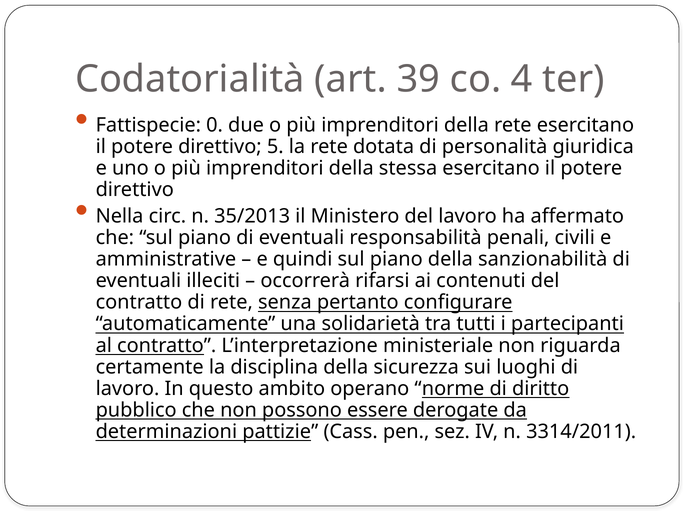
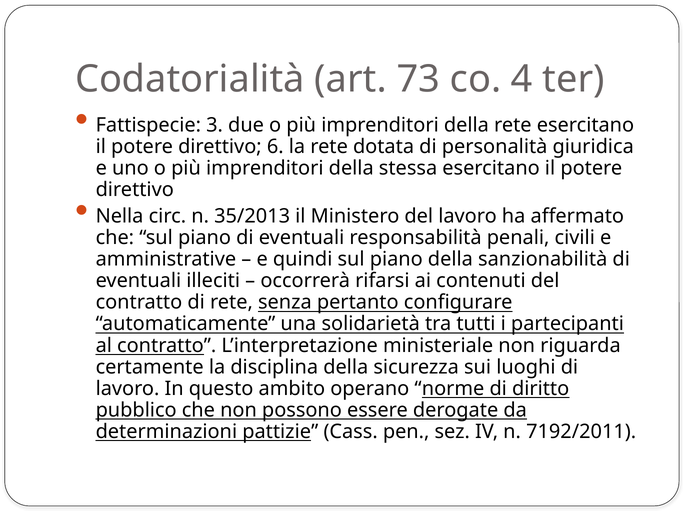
39: 39 -> 73 (418, 79)
0: 0 -> 3 (215, 125)
5: 5 -> 6 (275, 147)
3314/2011: 3314/2011 -> 7192/2011 (581, 432)
